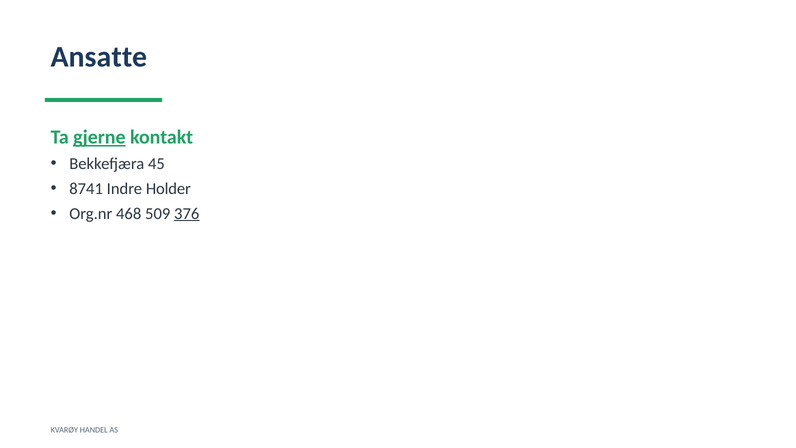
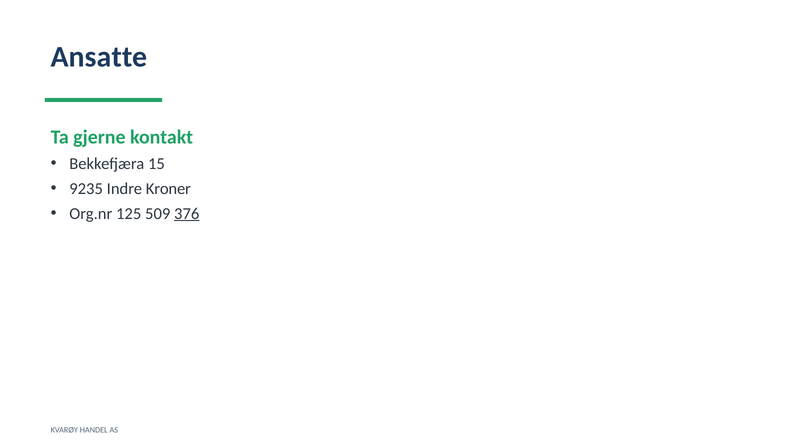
gjerne underline: present -> none (99, 137)
45: 45 -> 15 (156, 164)
8741: 8741 -> 9235 (86, 189)
Holder: Holder -> Kroner (168, 189)
468: 468 -> 125 (129, 213)
